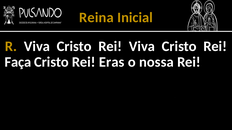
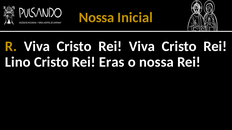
Reina: Reina -> Nossa (97, 18)
Faça: Faça -> Lino (18, 62)
